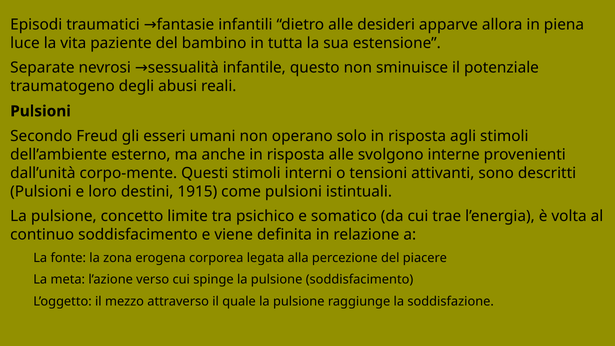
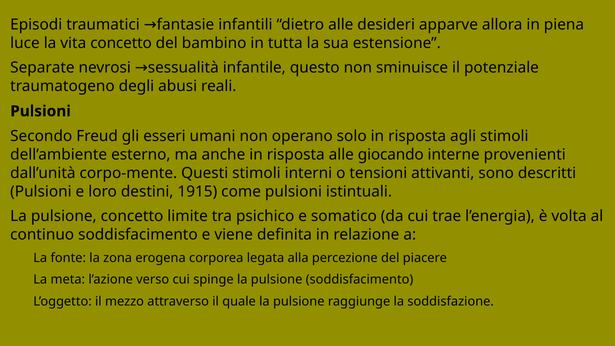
vita paziente: paziente -> concetto (121, 43)
svolgono: svolgono -> giocando (391, 155)
